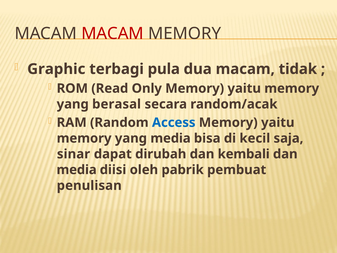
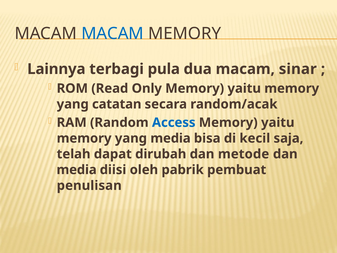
MACAM colour: red -> blue (113, 33)
Graphic: Graphic -> Lainnya (56, 69)
tidak: tidak -> sinar (298, 69)
berasal: berasal -> catatan (117, 104)
sinar: sinar -> telah (74, 154)
kembali: kembali -> metode (244, 154)
